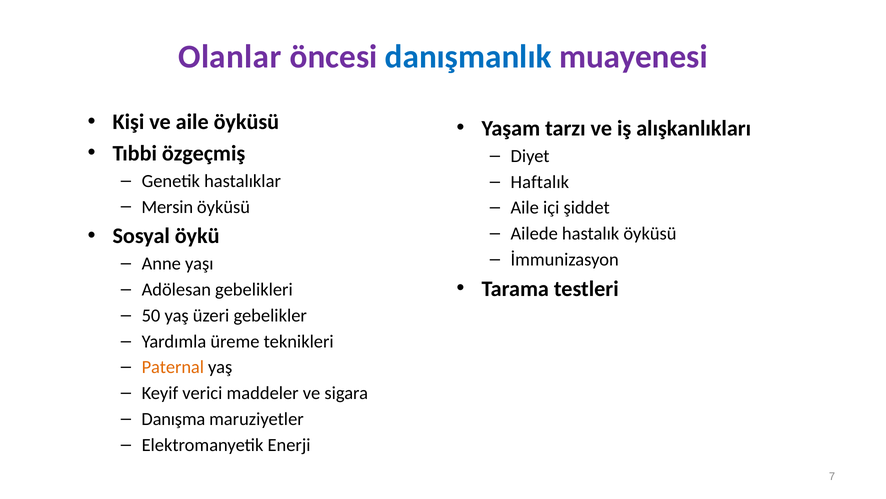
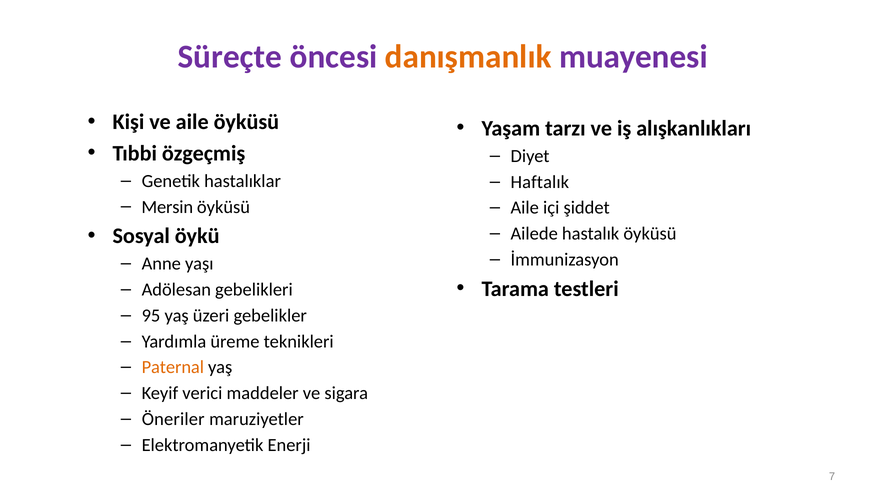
Olanlar: Olanlar -> Süreçte (230, 57)
danışmanlık colour: blue -> orange (468, 57)
50: 50 -> 95 (151, 315)
Danışma: Danışma -> Öneriler (173, 419)
